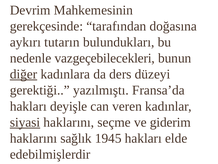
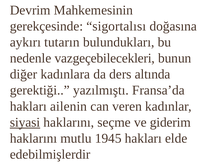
tarafından: tarafından -> sigortalısı (116, 26)
diğer underline: present -> none (24, 74)
düzeyi: düzeyi -> altında (153, 74)
deyişle: deyişle -> ailenin (69, 106)
sağlık: sağlık -> mutlu (76, 138)
